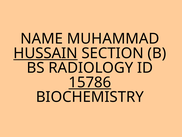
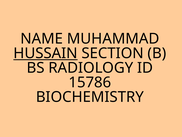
15786 underline: present -> none (90, 82)
